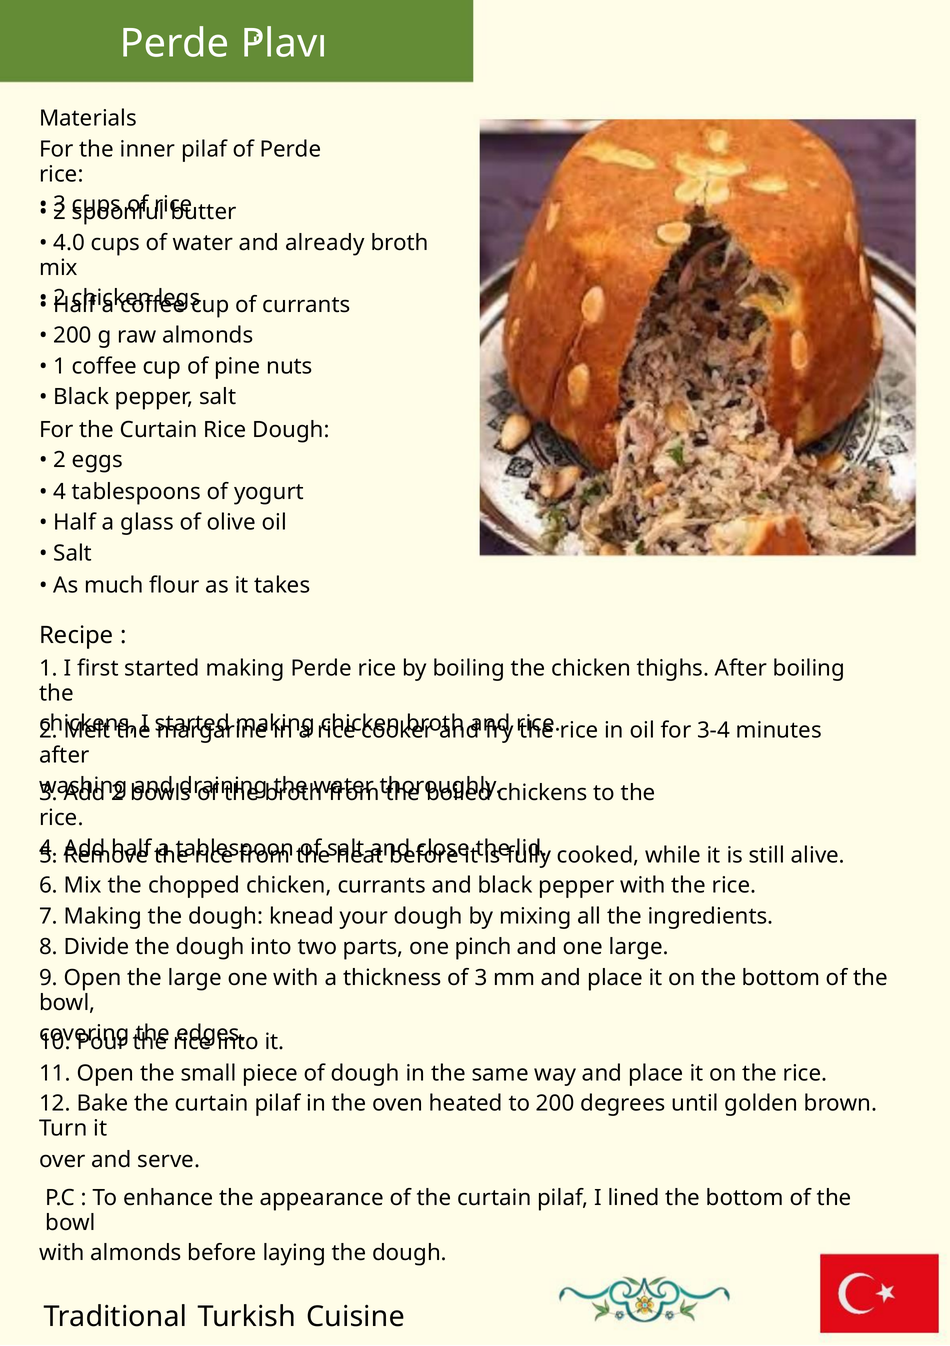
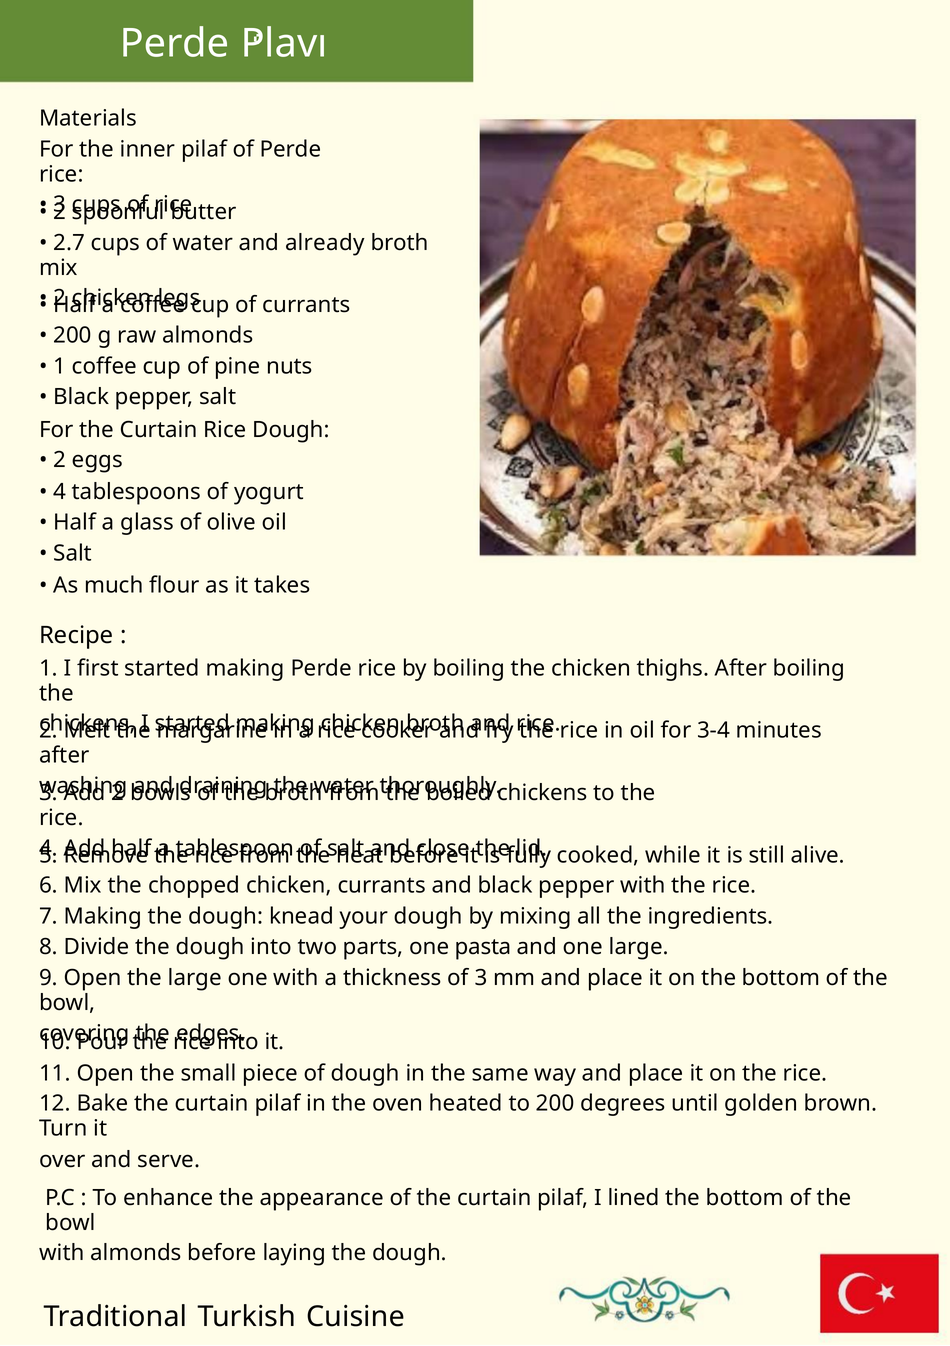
4.0: 4.0 -> 2.7 (69, 243)
pinch: pinch -> pasta (483, 947)
